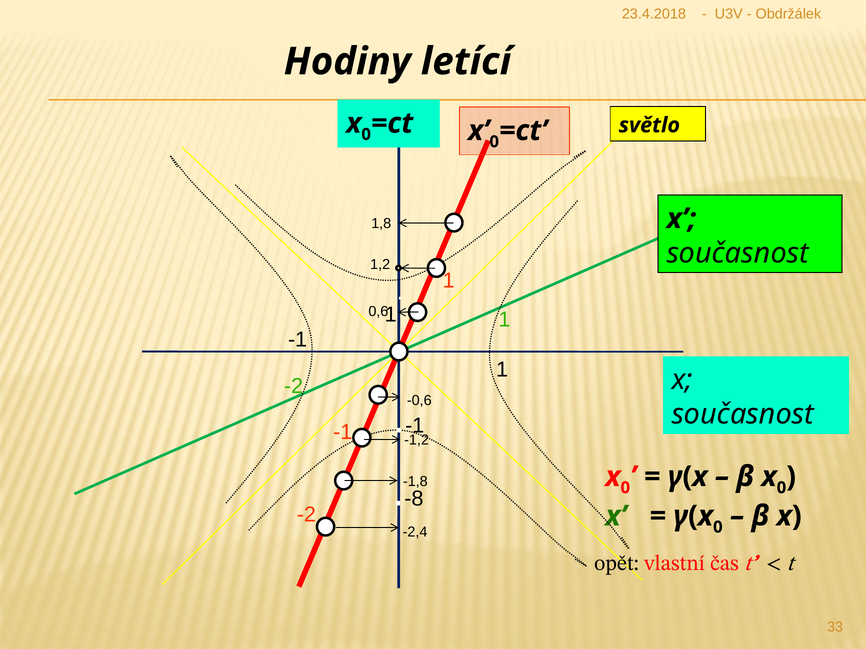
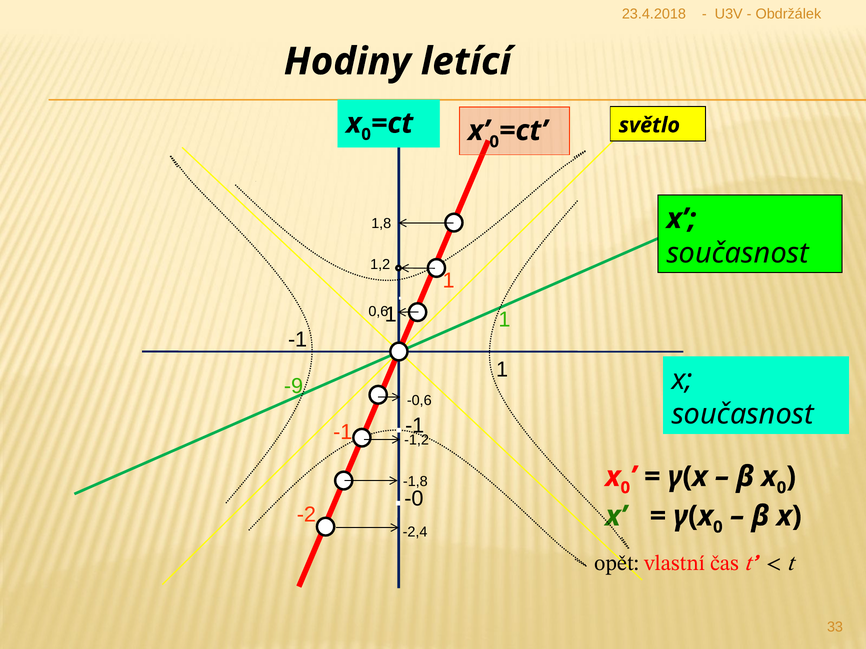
-2: -2 -> -9 (294, 387)
-8: -8 -> -0 (414, 499)
